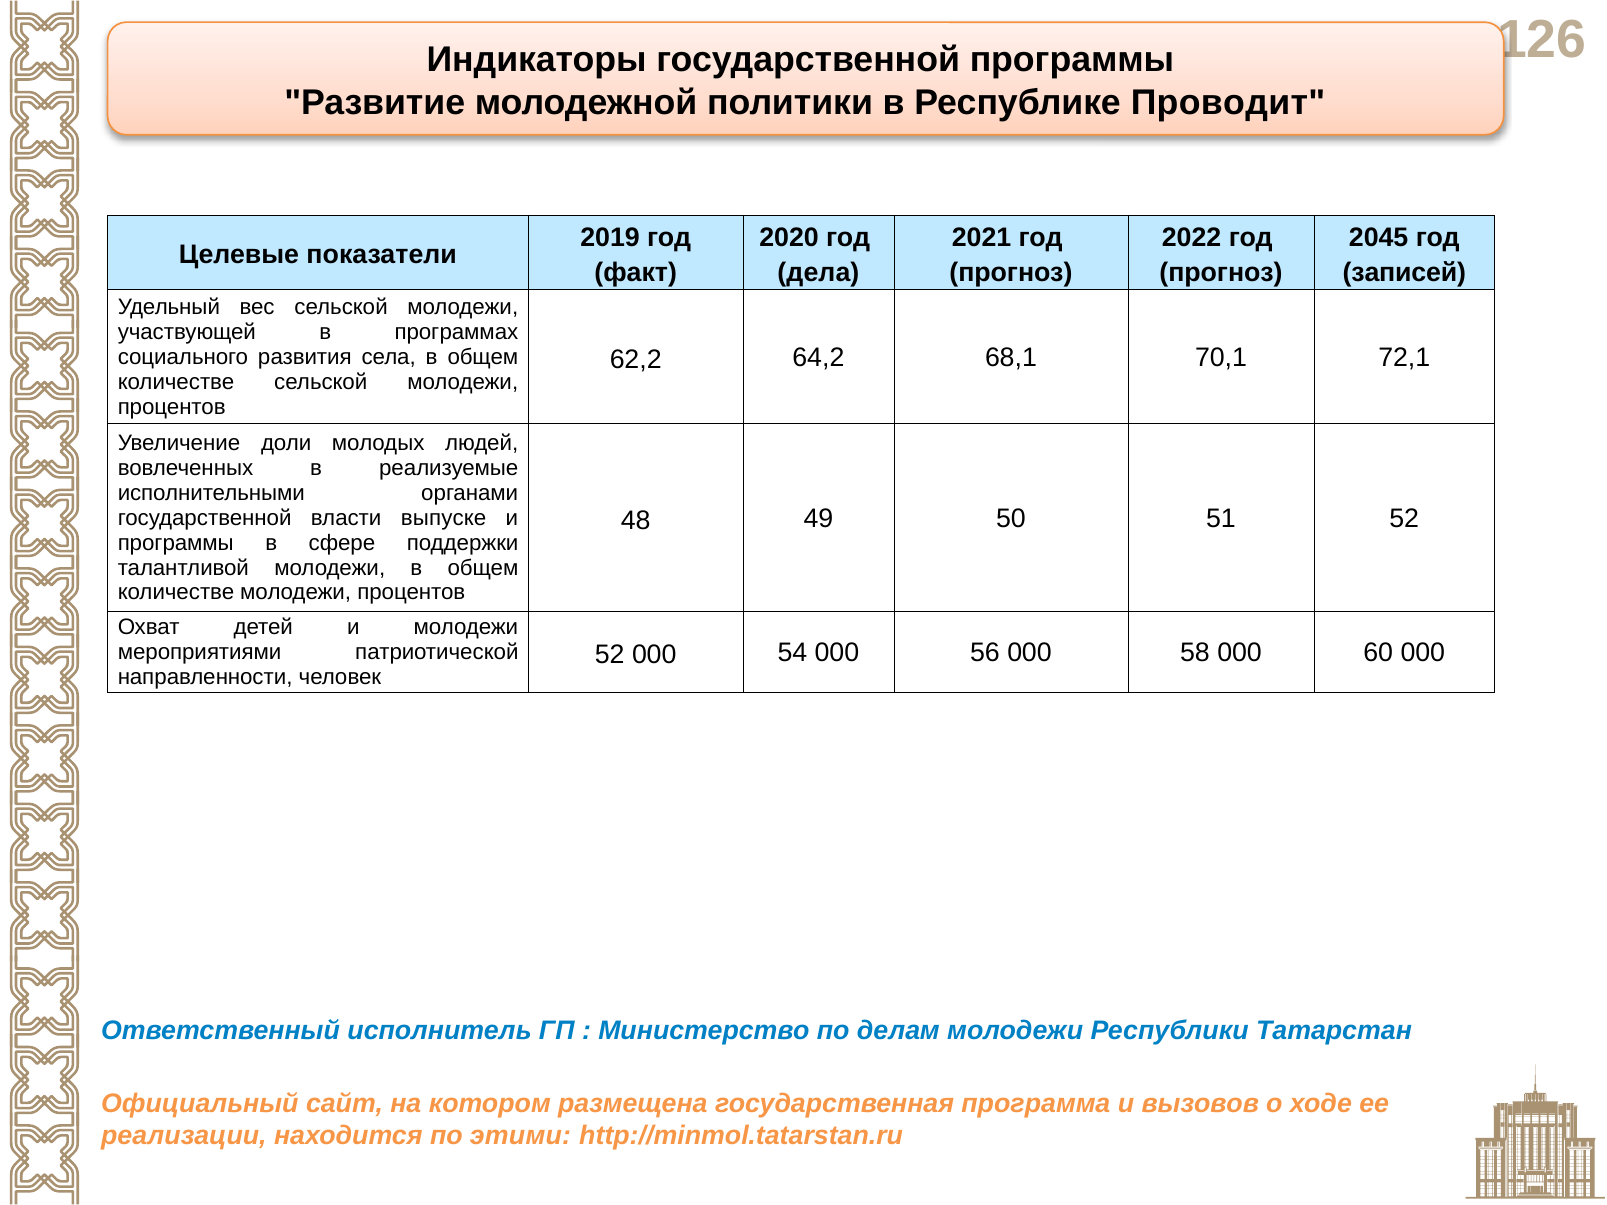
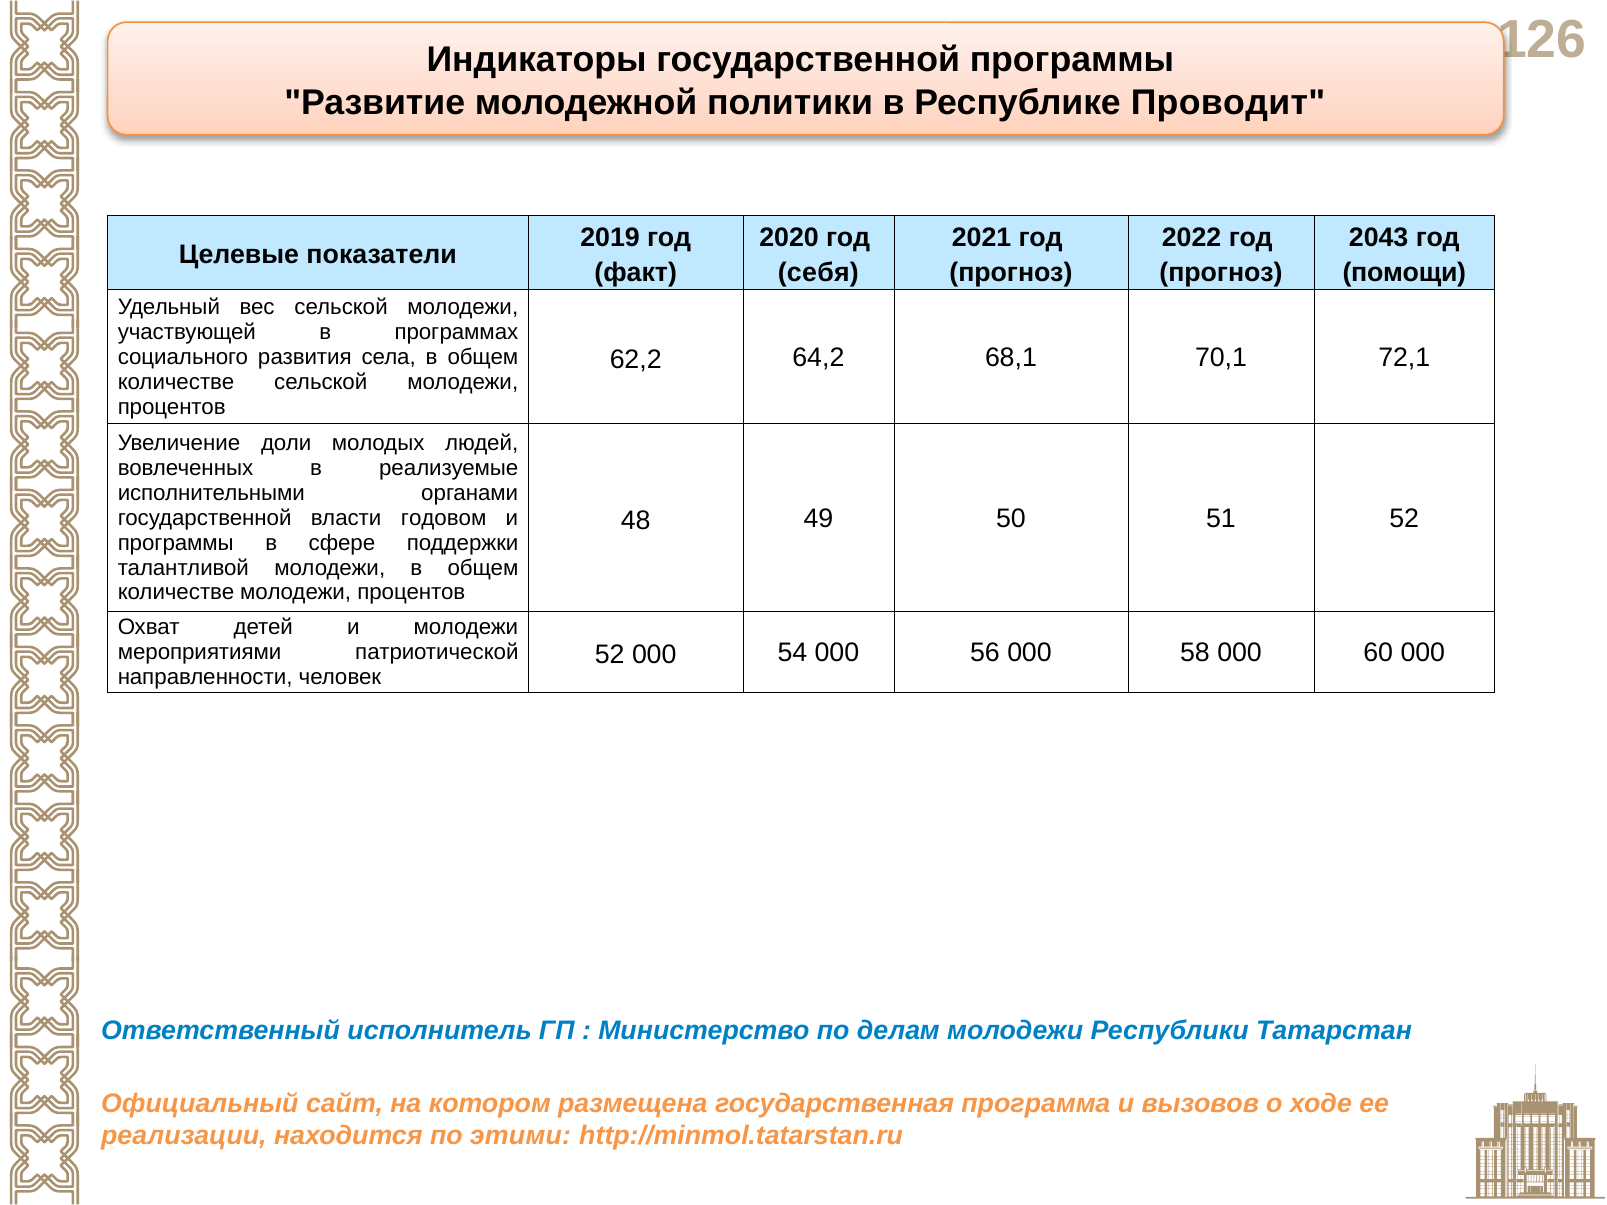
2045: 2045 -> 2043 (1379, 238)
дела: дела -> себя (818, 272)
записей: записей -> помощи (1404, 272)
выпуске: выпуске -> годовом (444, 518)
